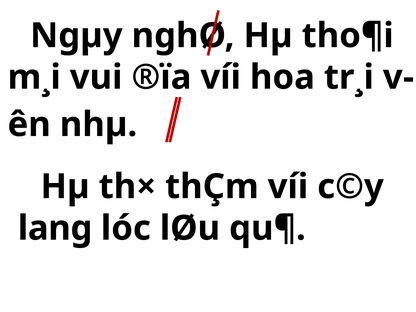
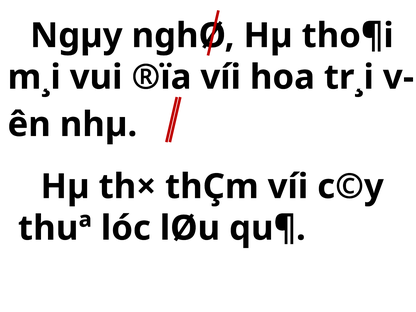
lang: lang -> thuª (55, 228)
